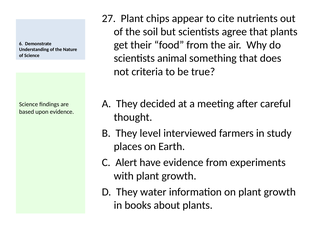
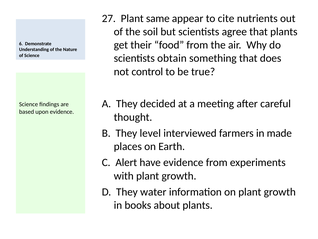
chips: chips -> same (158, 18)
animal: animal -> obtain (172, 58)
criteria: criteria -> control (147, 71)
study: study -> made (279, 133)
